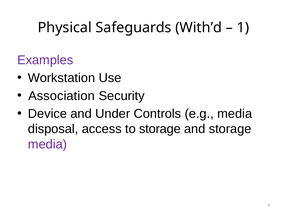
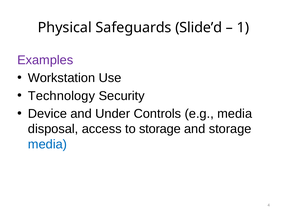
With’d: With’d -> Slide’d (199, 28)
Association: Association -> Technology (61, 96)
media colour: purple -> blue (47, 144)
